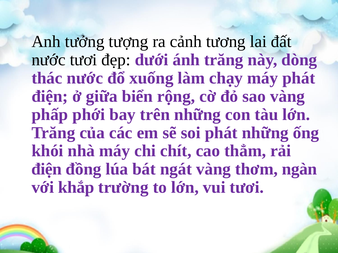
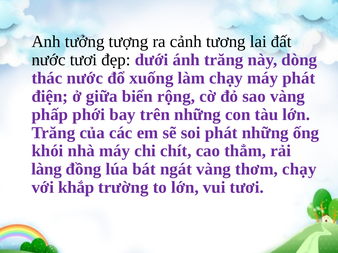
điện: điện -> làng (47, 169)
thơm ngàn: ngàn -> chạy (299, 169)
